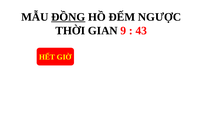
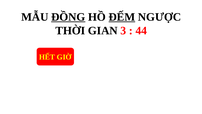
ĐẾM underline: none -> present (122, 17)
9: 9 -> 3 (123, 31)
43: 43 -> 44 (141, 31)
